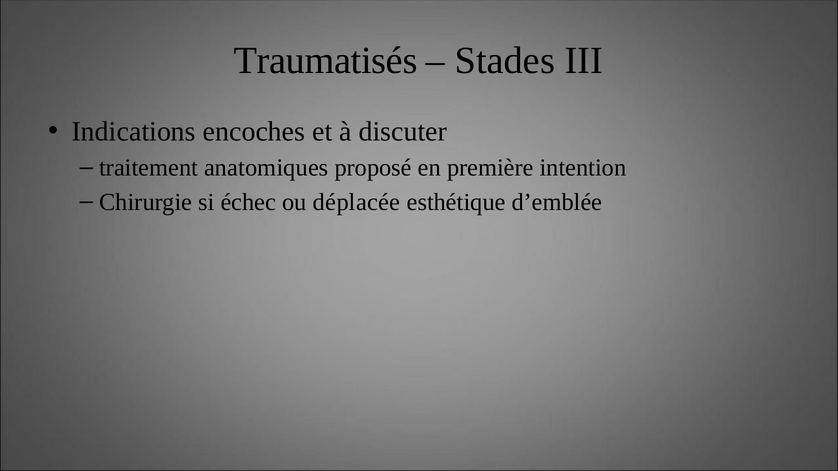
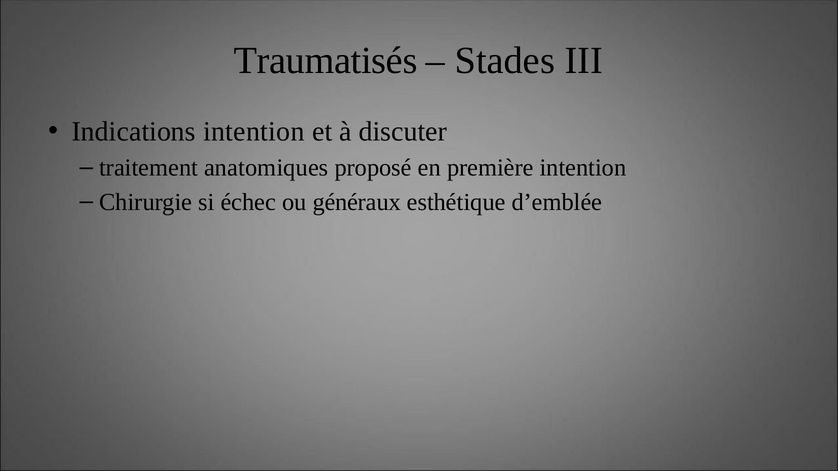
Indications encoches: encoches -> intention (254, 132)
déplacée: déplacée -> généraux (357, 202)
